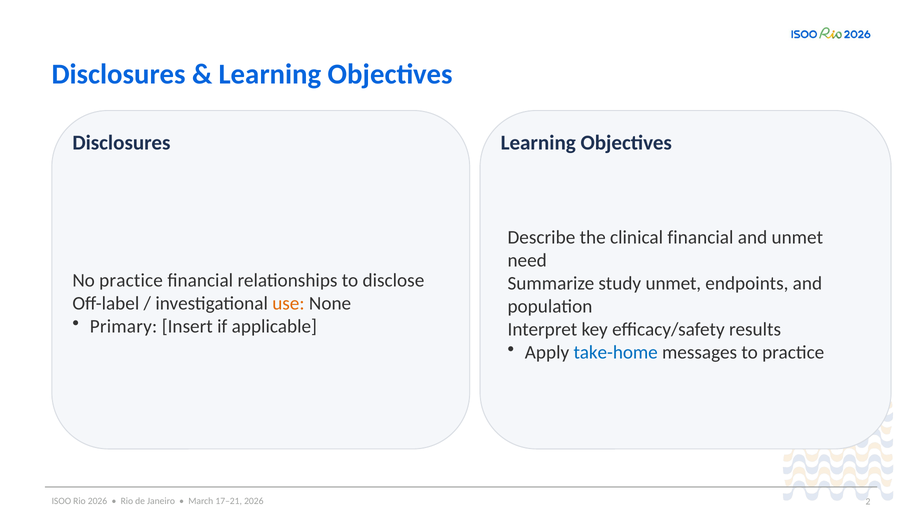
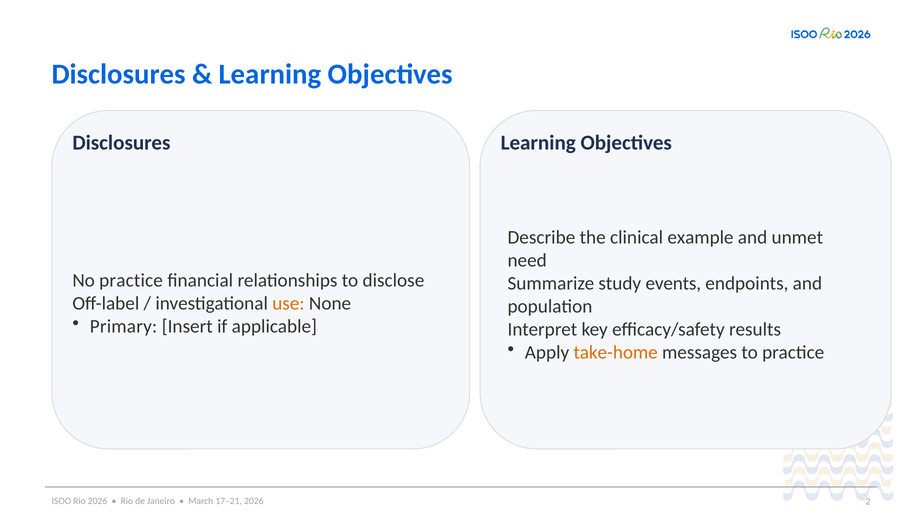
clinical financial: financial -> example (701, 237)
study unmet: unmet -> events (673, 283)
take-home colour: blue -> orange (616, 352)
